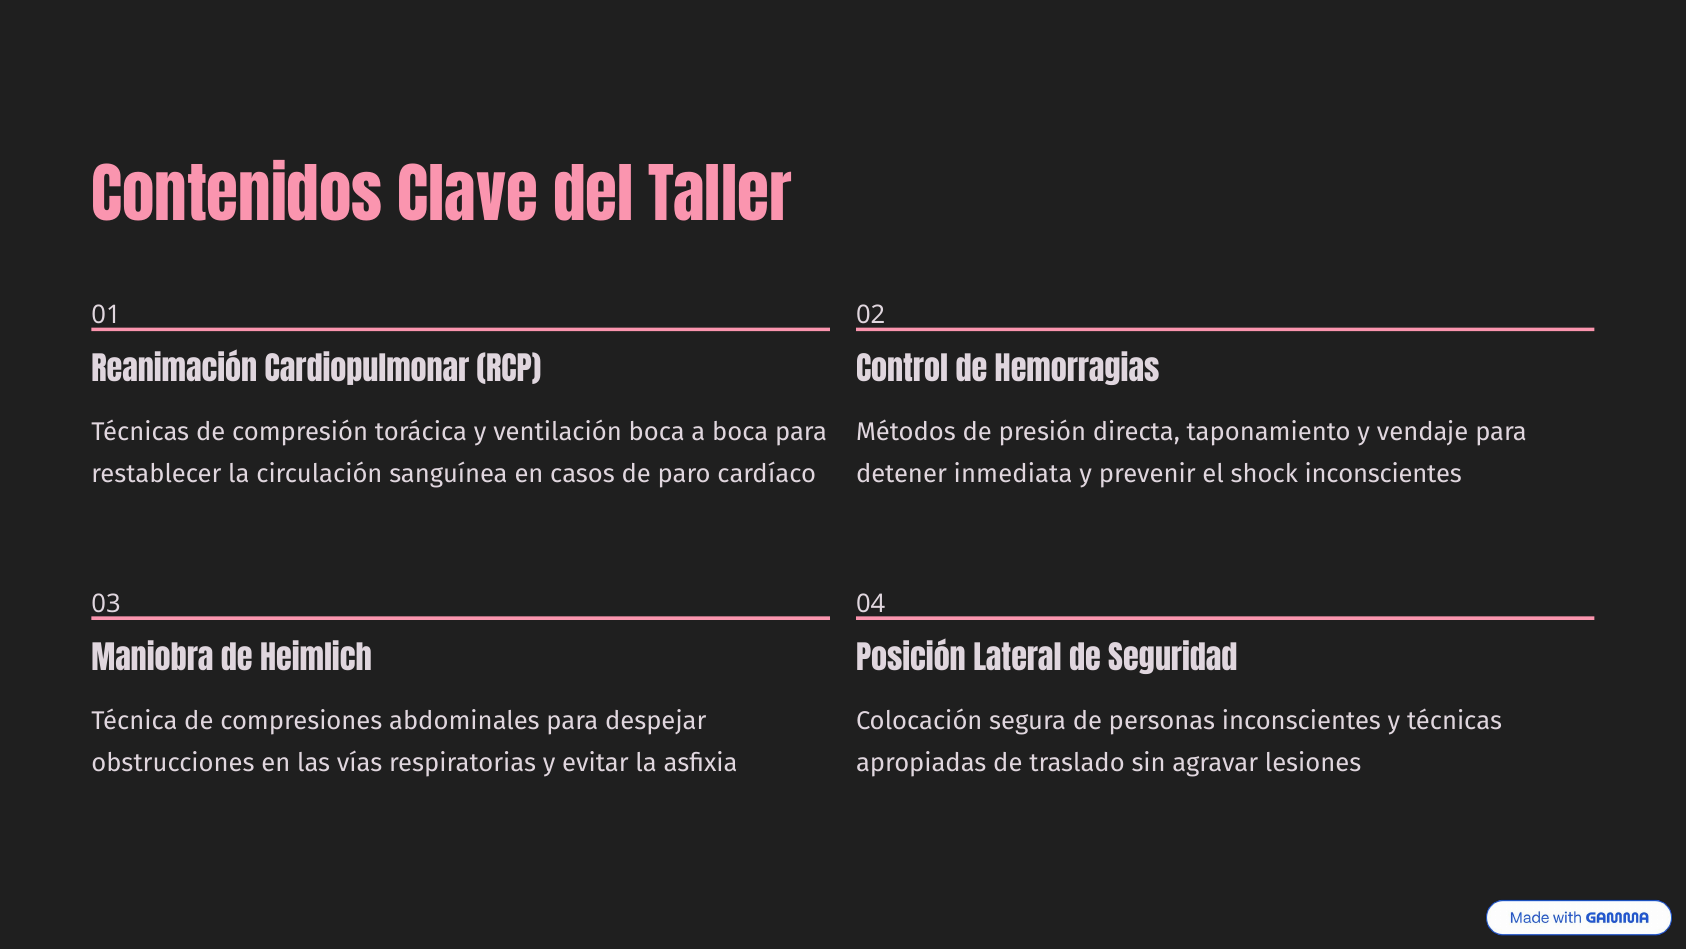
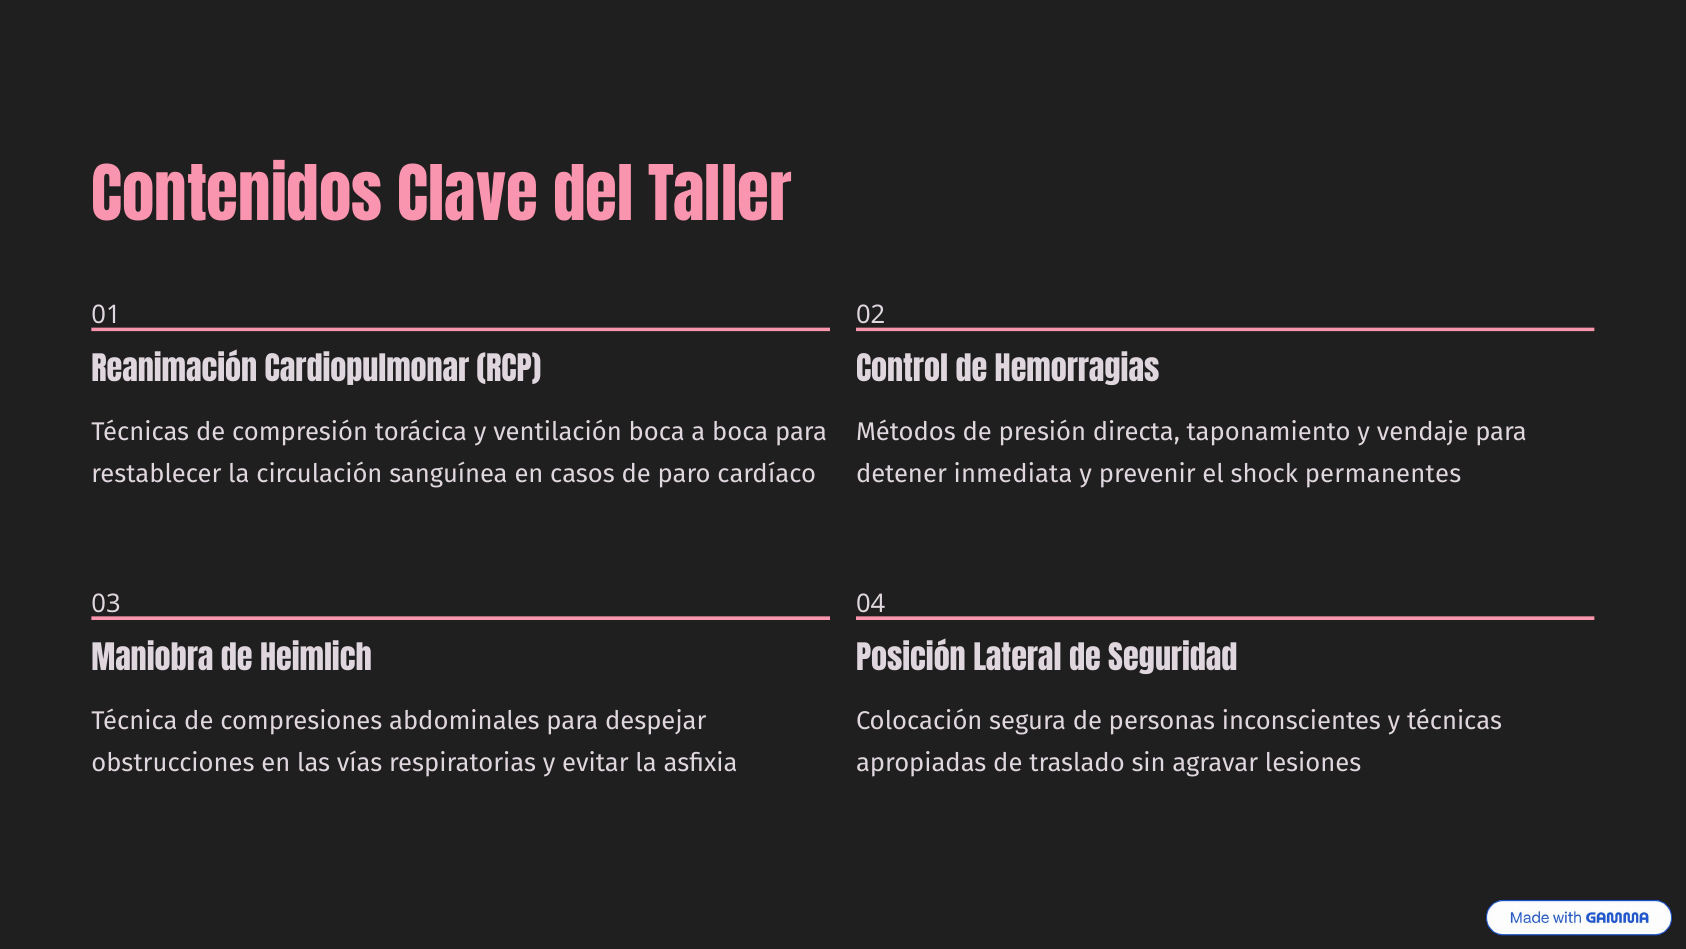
shock inconscientes: inconscientes -> permanentes (1383, 474)
